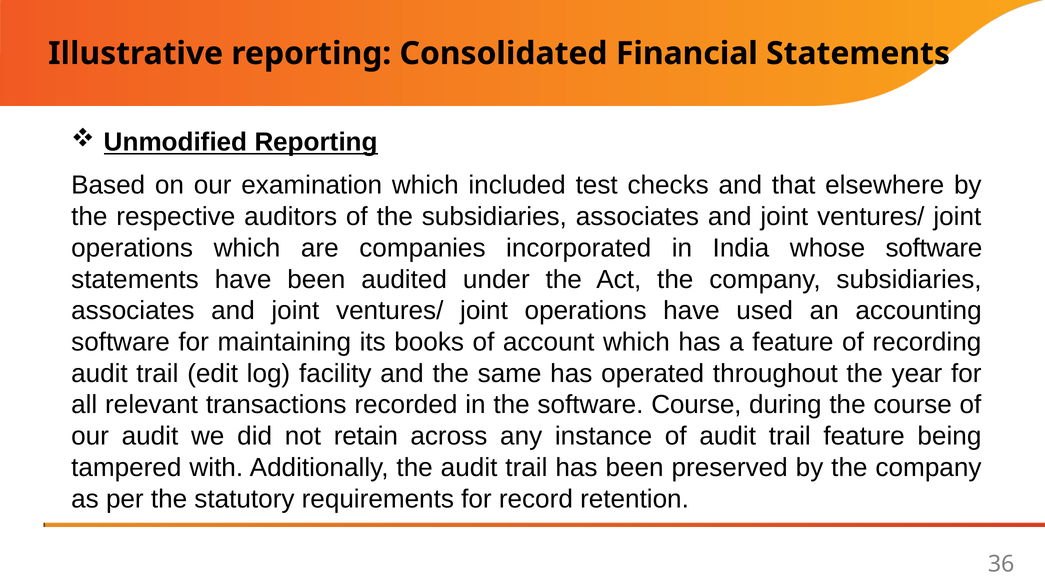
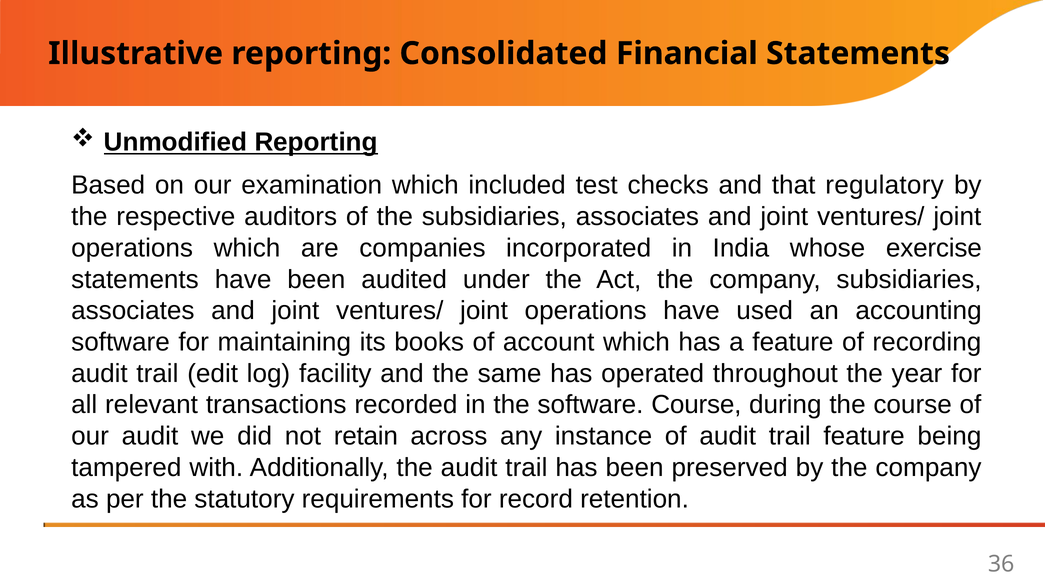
elsewhere: elsewhere -> regulatory (885, 185)
whose software: software -> exercise (934, 248)
